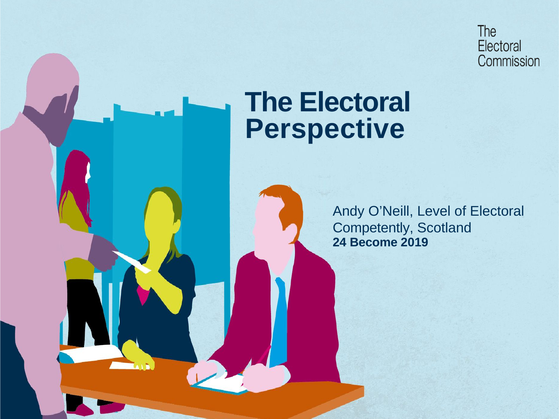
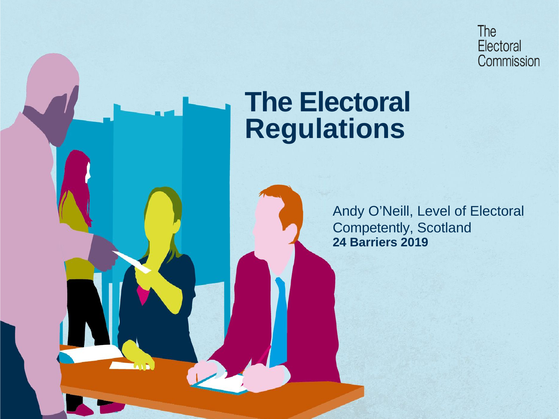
Perspective: Perspective -> Regulations (325, 129)
Become: Become -> Barriers (374, 243)
